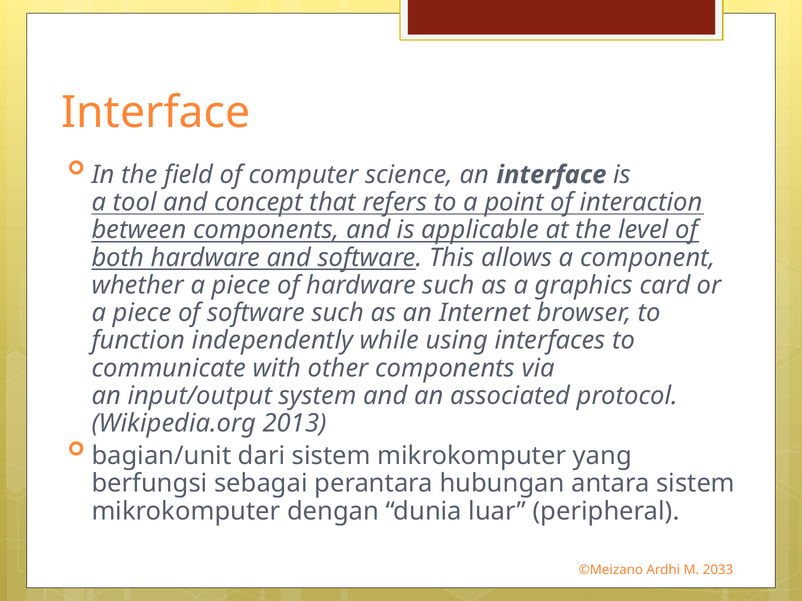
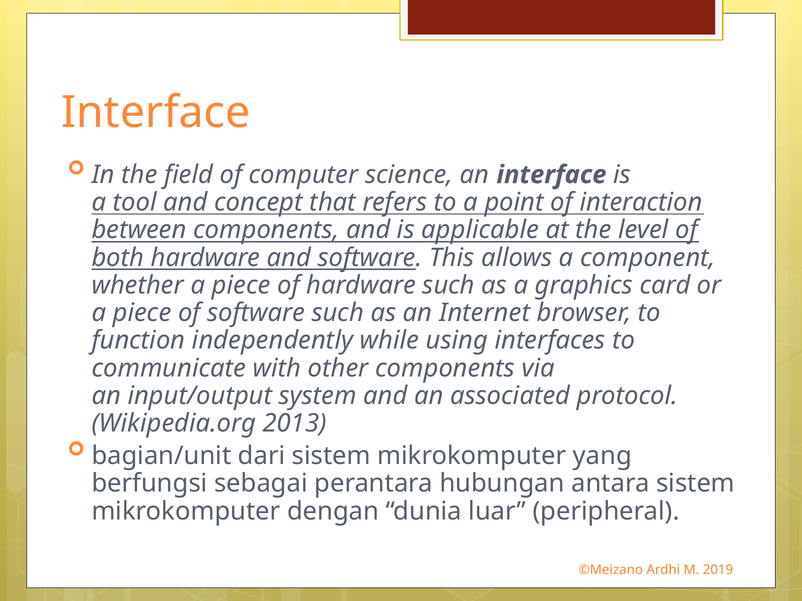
2033: 2033 -> 2019 (718, 571)
